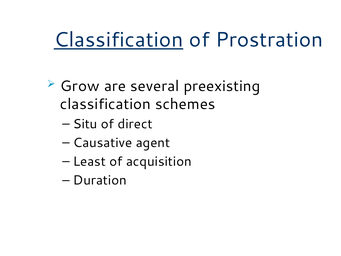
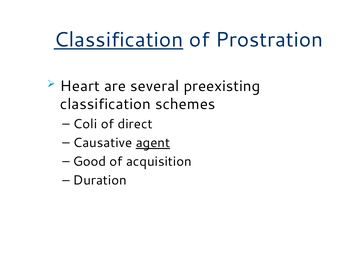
Grow: Grow -> Heart (80, 86)
Situ: Situ -> Coli (85, 124)
agent underline: none -> present (153, 143)
Least: Least -> Good (89, 161)
